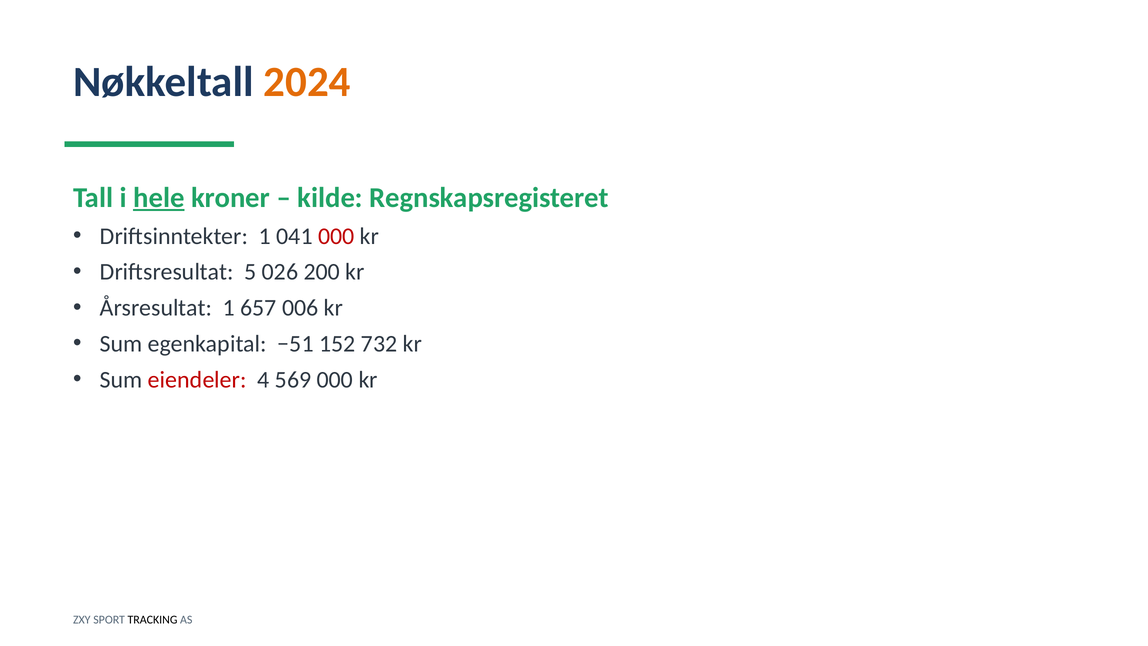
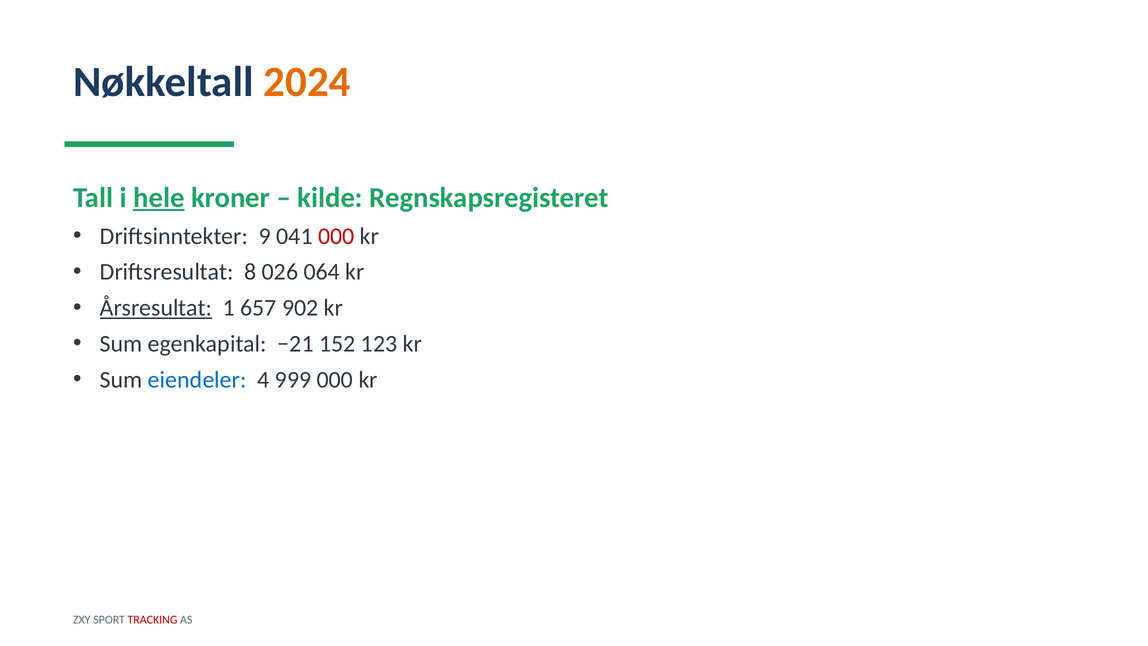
Driftsinntekter 1: 1 -> 9 (265, 236)
5: 5 -> 8 (250, 272)
200: 200 -> 064 (322, 272)
Årsresultat underline: none -> present (156, 308)
006: 006 -> 902 (300, 308)
−51: −51 -> −21 (296, 344)
732: 732 -> 123 (379, 344)
eiendeler colour: red -> blue (197, 380)
569: 569 -> 999 (293, 380)
TRACKING colour: black -> red (153, 620)
